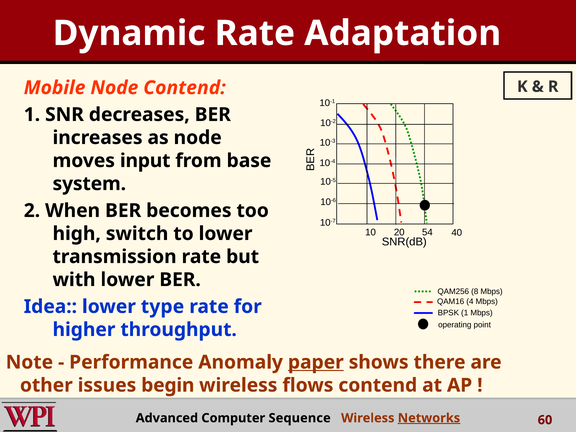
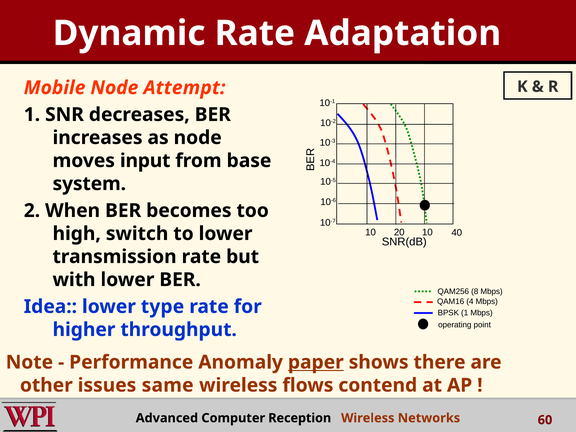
Node Contend: Contend -> Attempt (185, 88)
20 54: 54 -> 10 (427, 232)
begin: begin -> same (168, 385)
Sequence: Sequence -> Reception (300, 418)
Networks underline: present -> none (429, 418)
